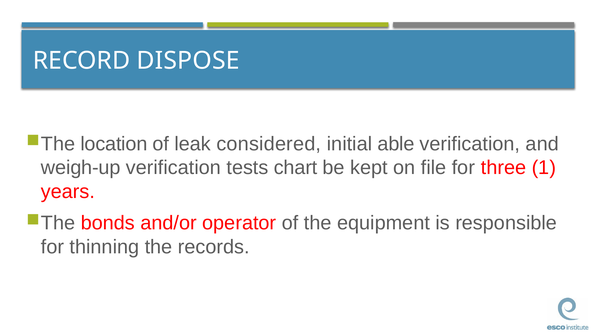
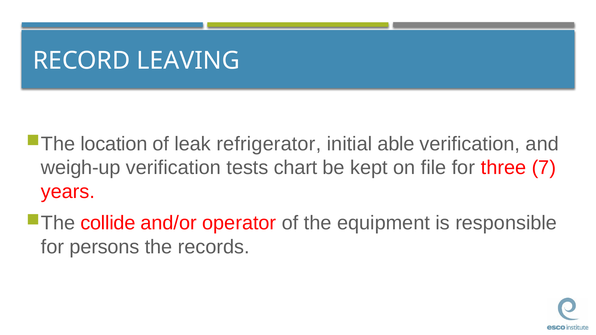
DISPOSE: DISPOSE -> LEAVING (188, 61)
considered: considered -> refrigerator (269, 144)
1: 1 -> 7 (544, 168)
bonds: bonds -> collide (108, 223)
thinning: thinning -> persons (104, 247)
